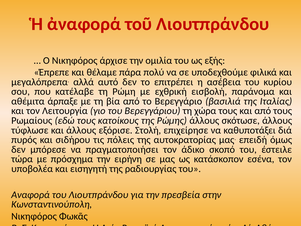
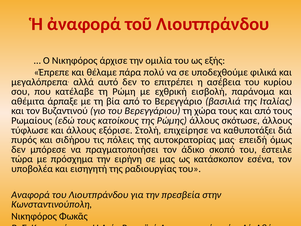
Λειτουργία: Λειτουργία -> Βυζαντινού (65, 111)
